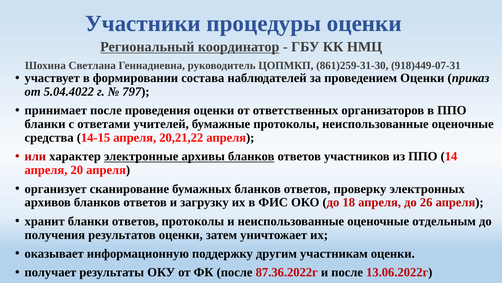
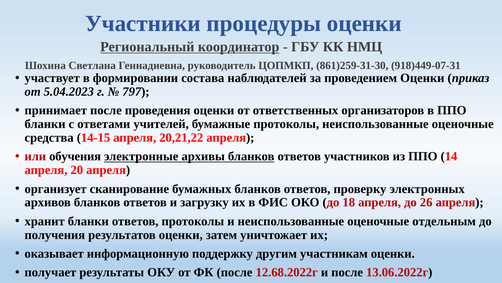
5.04.4022: 5.04.4022 -> 5.04.2023 (69, 91)
характер: характер -> обучения (75, 156)
87.36.2022г: 87.36.2022г -> 12.68.2022г (287, 272)
